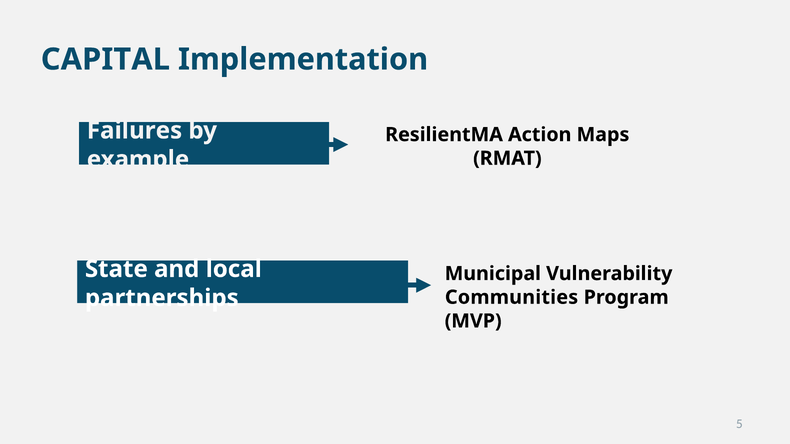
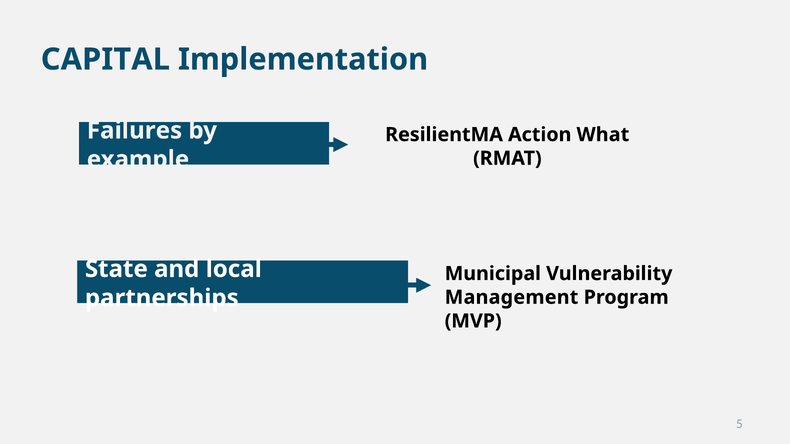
Maps: Maps -> What (603, 135)
Communities: Communities -> Management (512, 298)
